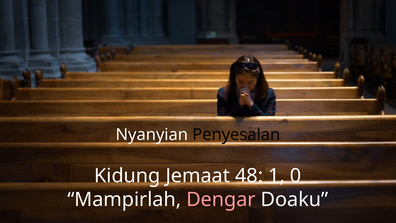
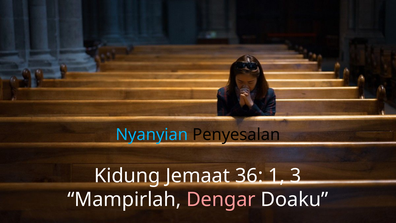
Nyanyian colour: white -> light blue (152, 134)
48: 48 -> 36 (249, 176)
0: 0 -> 3 (296, 176)
